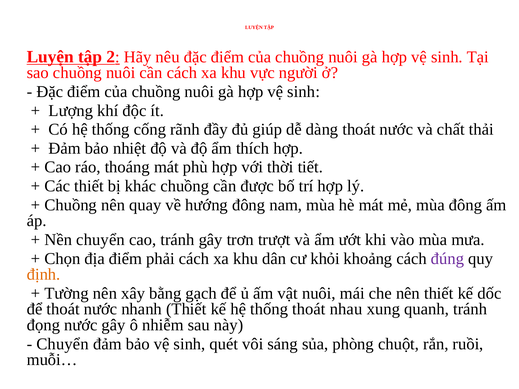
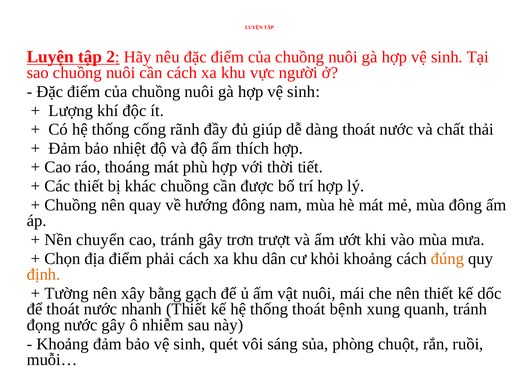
đúng colour: purple -> orange (447, 259)
nhau: nhau -> bệnh (346, 309)
Chuyển: Chuyển -> Khoảng (63, 344)
